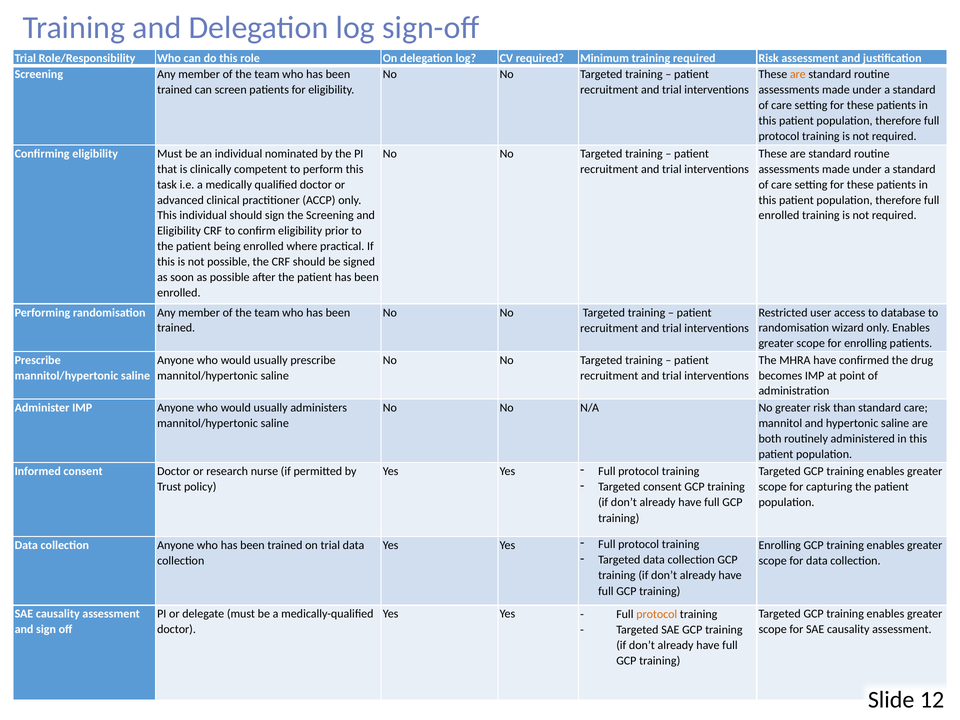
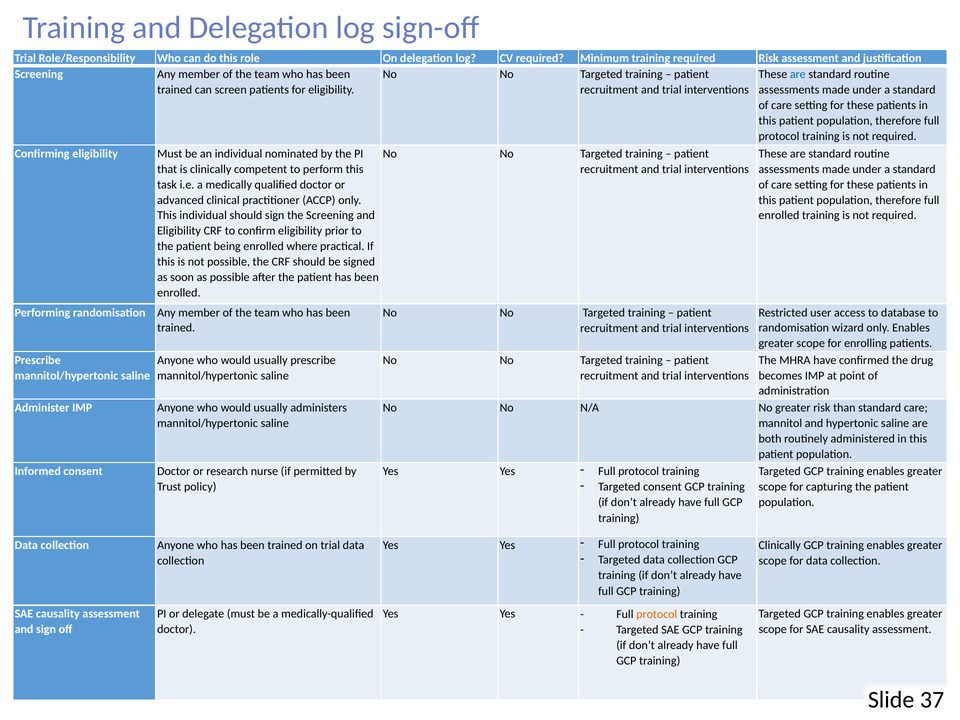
are colour: orange -> blue (798, 74)
Enrolling: Enrolling -> Clinically (780, 545)
12: 12 -> 37 (932, 700)
